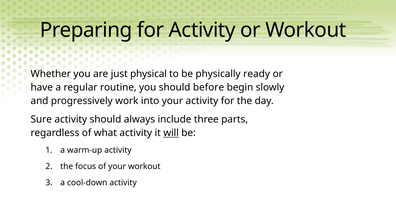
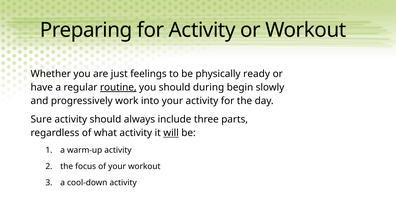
physical: physical -> feelings (148, 74)
routine underline: none -> present (118, 87)
before: before -> during (209, 87)
